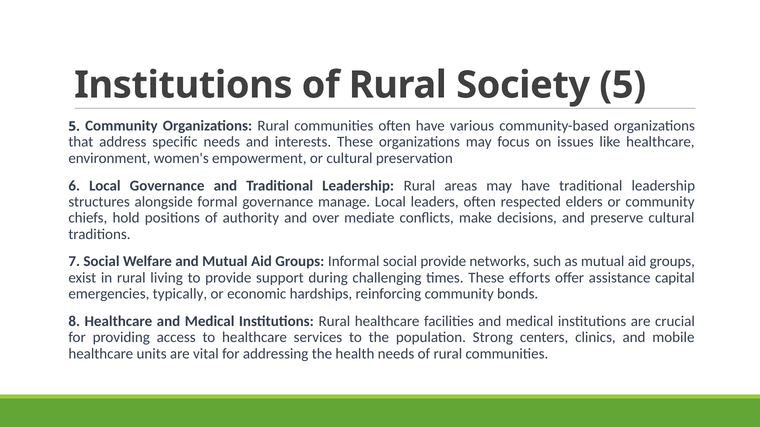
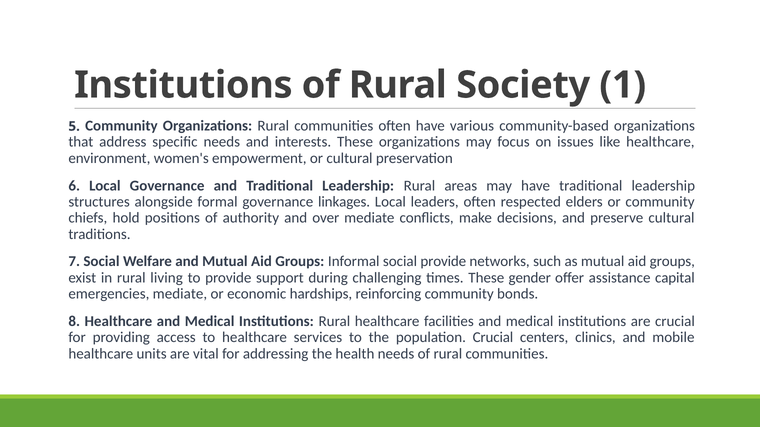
Society 5: 5 -> 1 (623, 85)
manage: manage -> linkages (344, 202)
efforts: efforts -> gender (530, 278)
emergencies typically: typically -> mediate (180, 294)
population Strong: Strong -> Crucial (493, 338)
